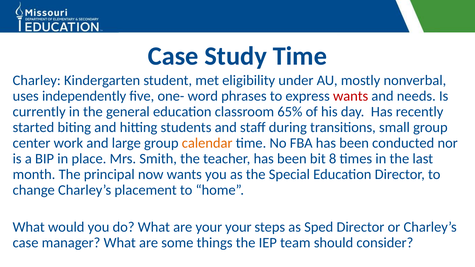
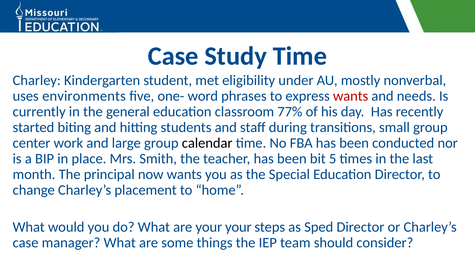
independently: independently -> environments (84, 96)
65%: 65% -> 77% (290, 112)
calendar colour: orange -> black (207, 143)
8: 8 -> 5 (333, 159)
